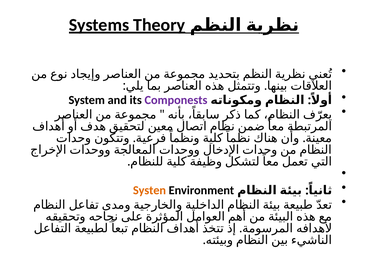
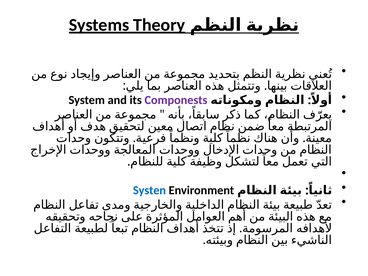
Systen colour: orange -> blue (149, 190)
